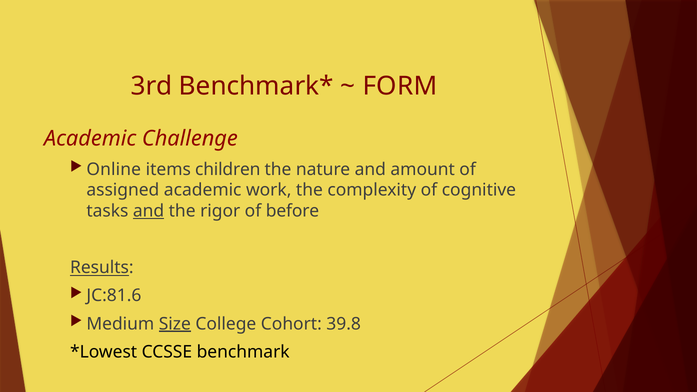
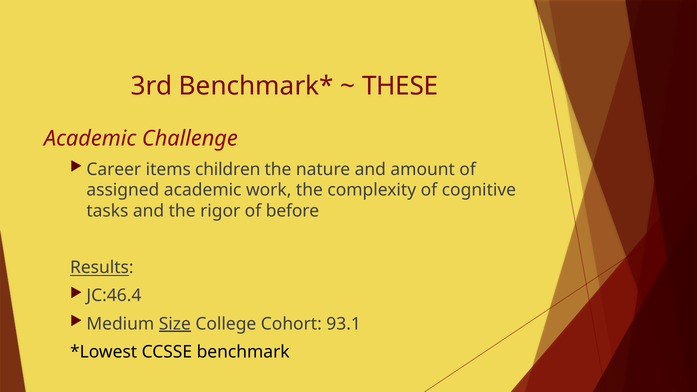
FORM: FORM -> THESE (400, 86)
Online: Online -> Career (114, 169)
and underline: present -> none (149, 211)
JC:81.6: JC:81.6 -> JC:46.4 (114, 296)
39.8: 39.8 -> 93.1 (344, 324)
